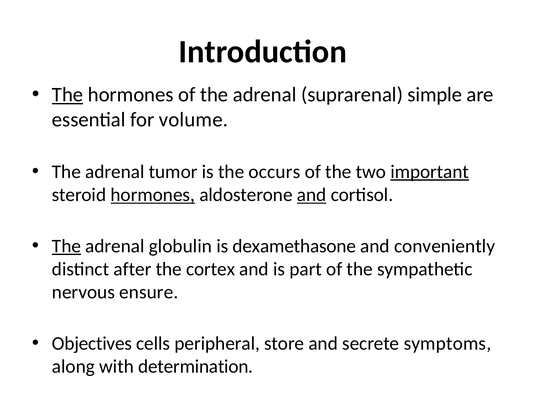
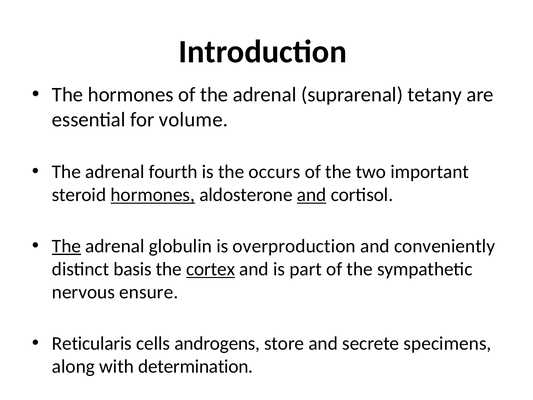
The underline: present -> none (68, 95)
simple: simple -> tetany (435, 95)
tumor: tumor -> fourth (173, 172)
important underline: present -> none (430, 172)
dexamethasone: dexamethasone -> overproduction (294, 246)
after: after -> basis (133, 269)
cortex underline: none -> present (211, 269)
Objectives: Objectives -> Reticularis (92, 343)
peripheral: peripheral -> androgens (217, 343)
symptoms: symptoms -> specimens (447, 343)
